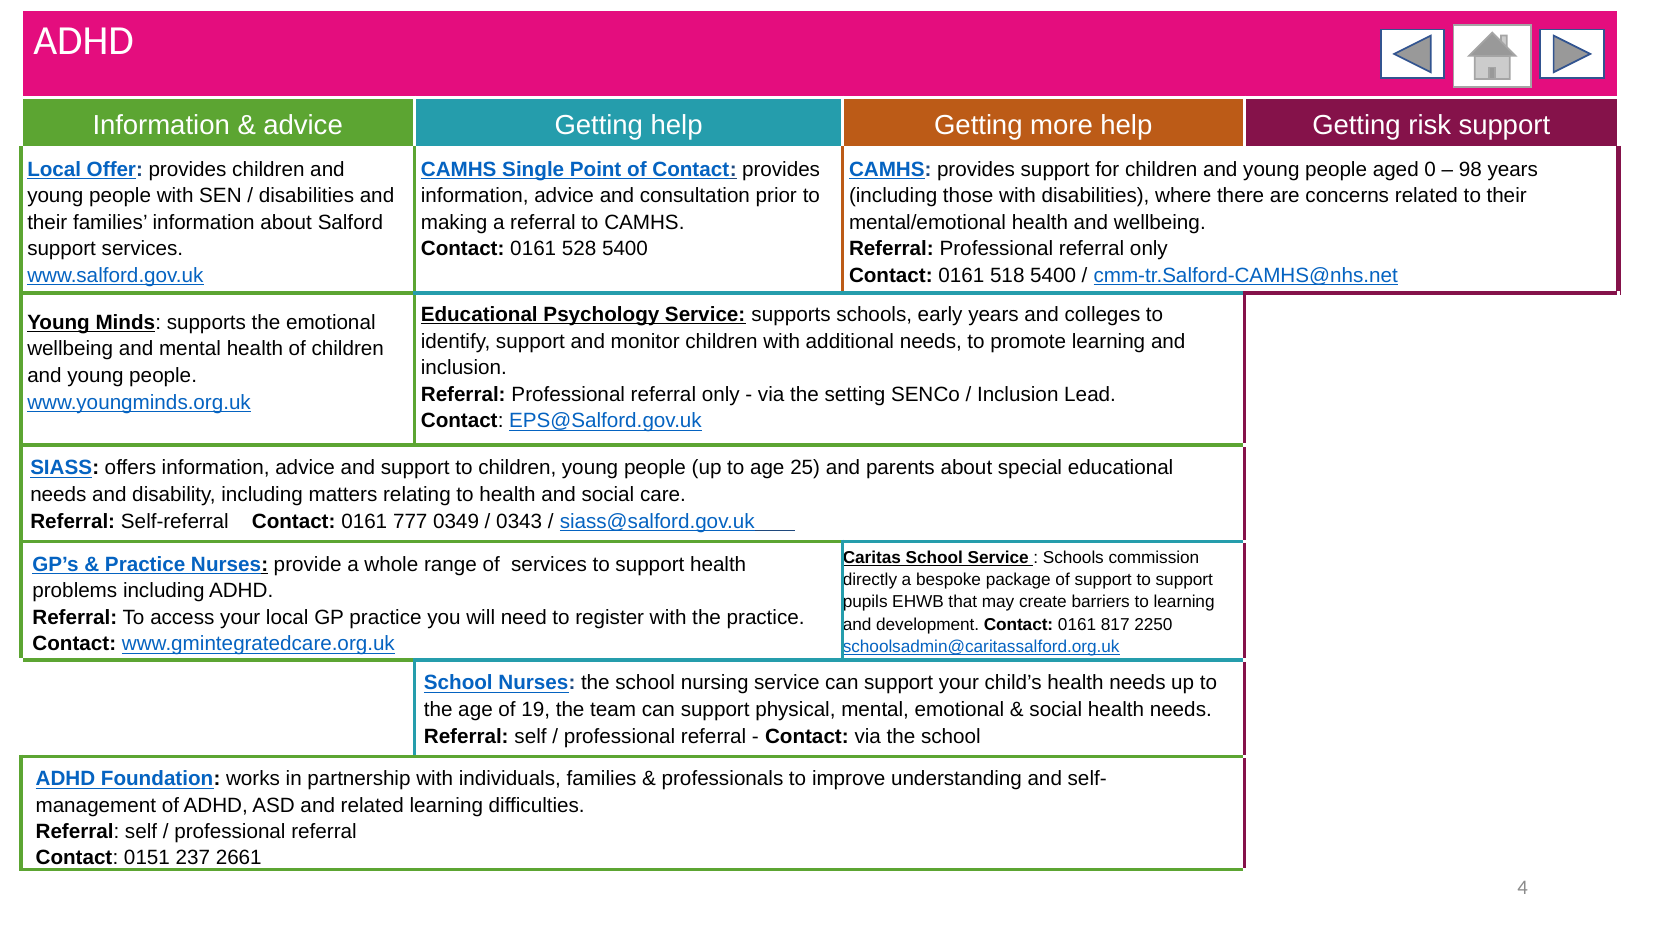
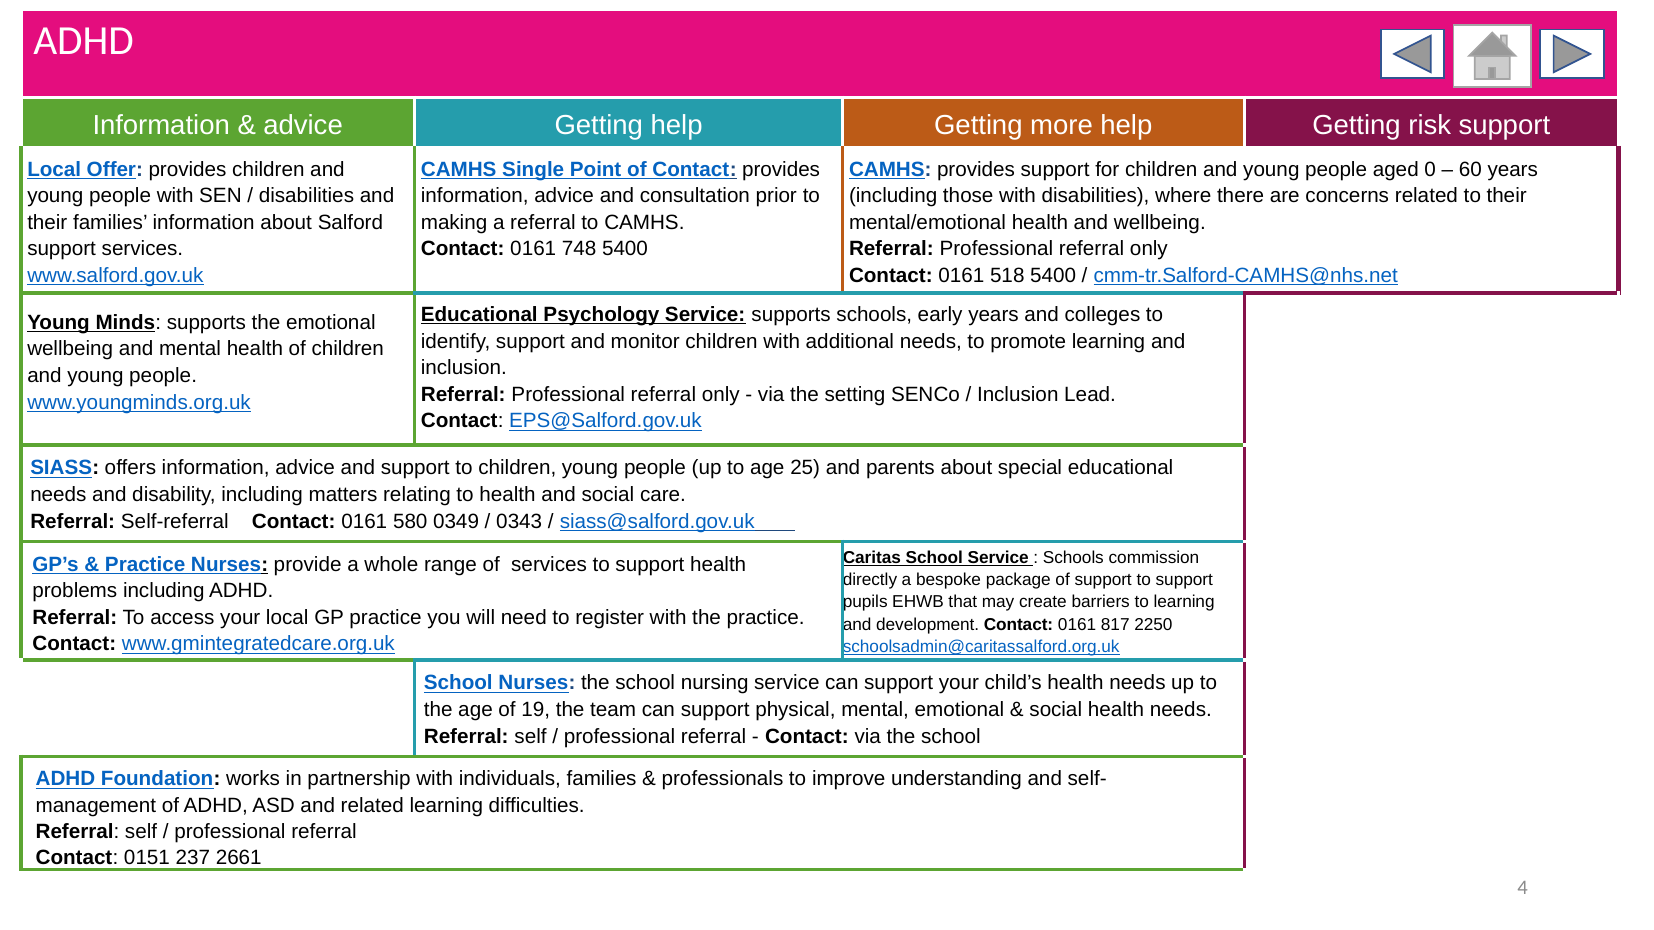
98: 98 -> 60 (1470, 169)
528: 528 -> 748 (579, 249)
777: 777 -> 580 (410, 521)
